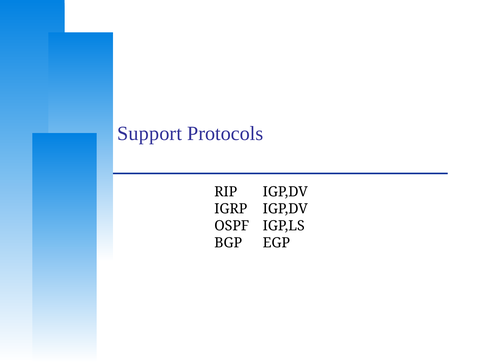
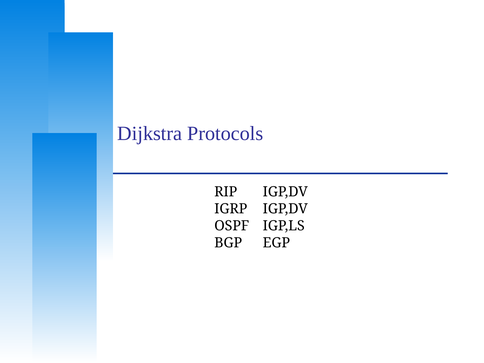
Support: Support -> Dijkstra (150, 134)
